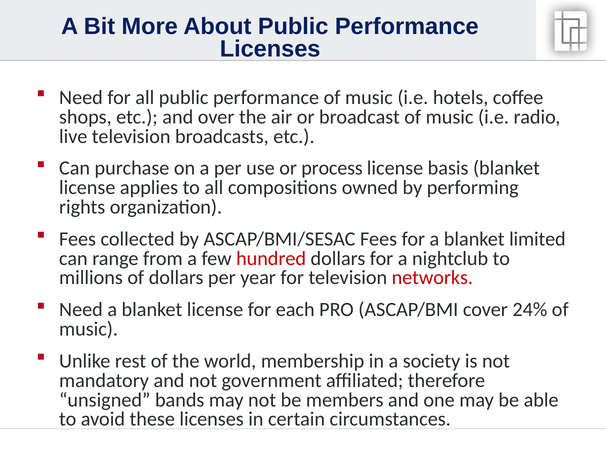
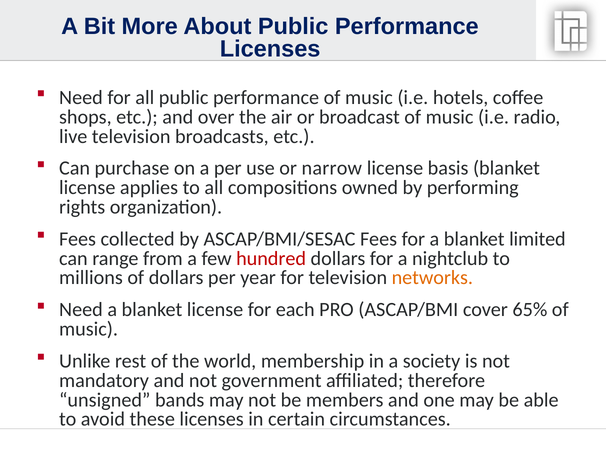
process: process -> narrow (332, 169)
networks colour: red -> orange (432, 278)
24%: 24% -> 65% (530, 310)
